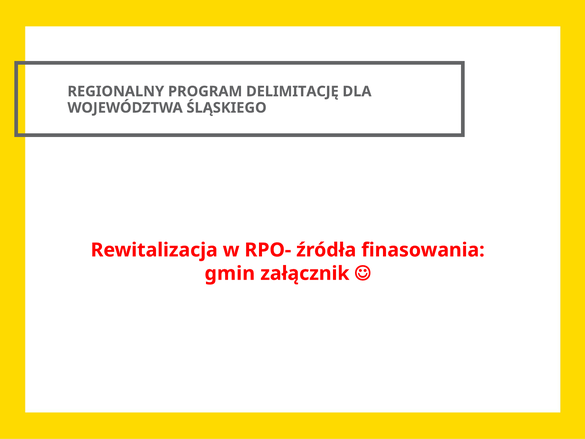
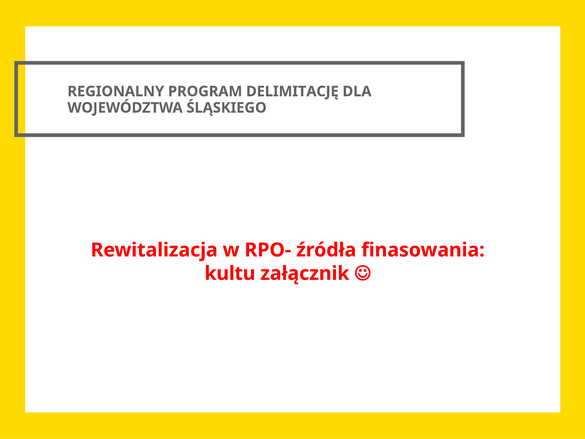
gmin: gmin -> kultu (230, 273)
